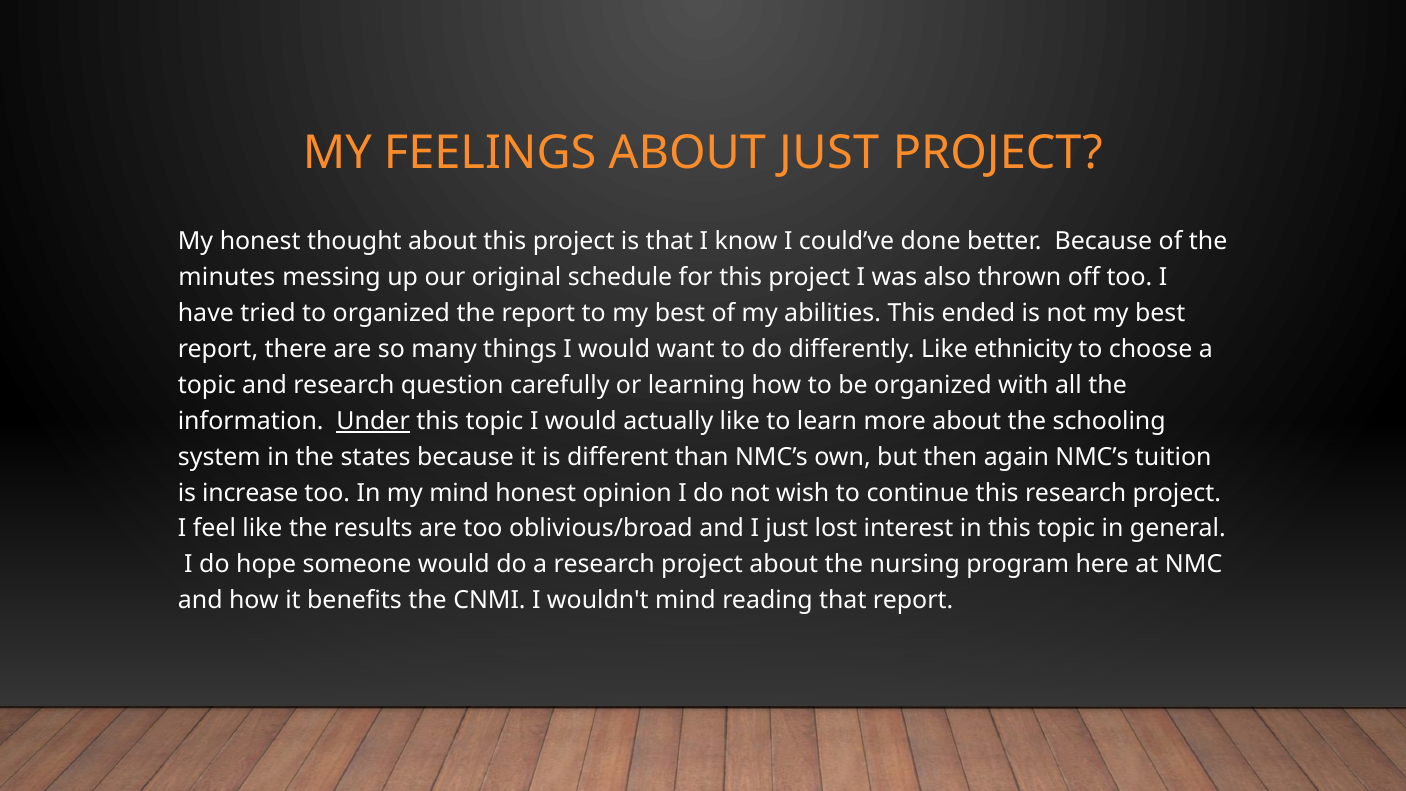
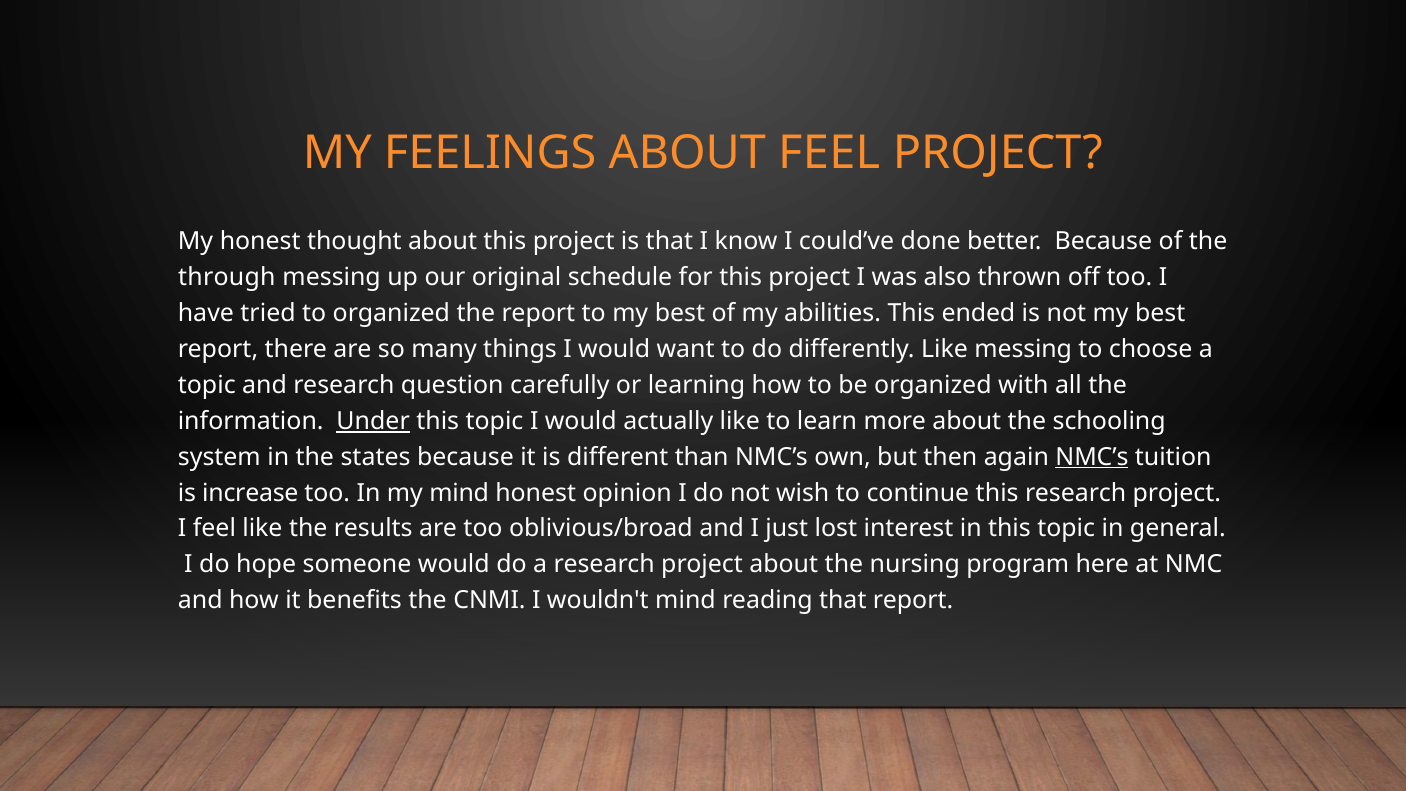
ABOUT JUST: JUST -> FEEL (829, 153)
minutes: minutes -> through (227, 278)
Like ethnicity: ethnicity -> messing (1023, 349)
NMC’s underline: none -> present (1092, 457)
